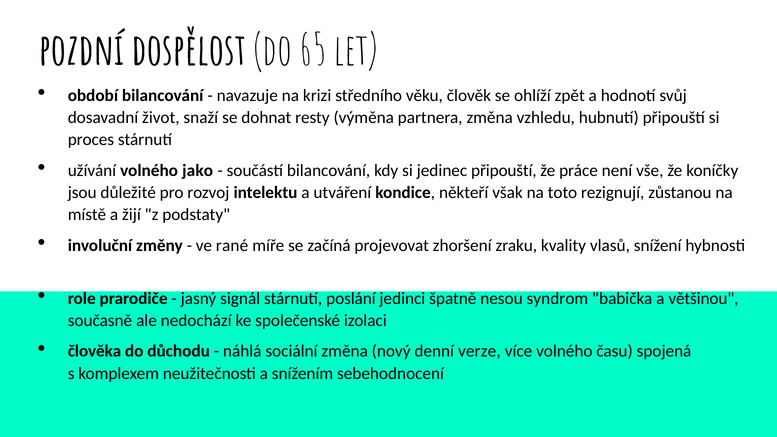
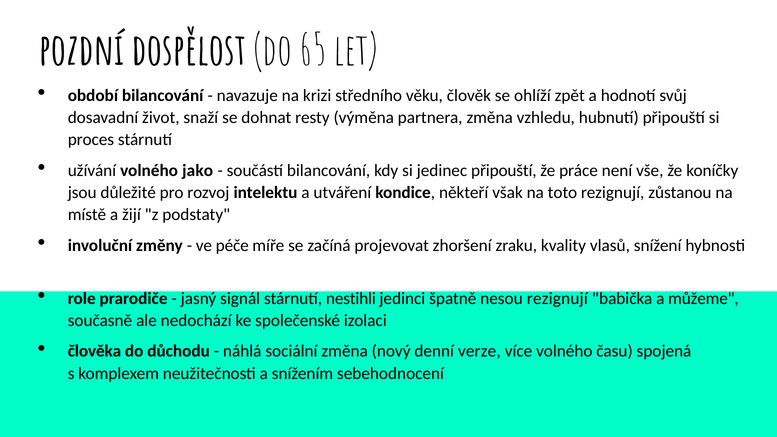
rané: rané -> péče (232, 246)
poslání: poslání -> nestihli (351, 298)
nesou syndrom: syndrom -> rezignují (557, 298)
většinou: většinou -> můžeme (703, 298)
